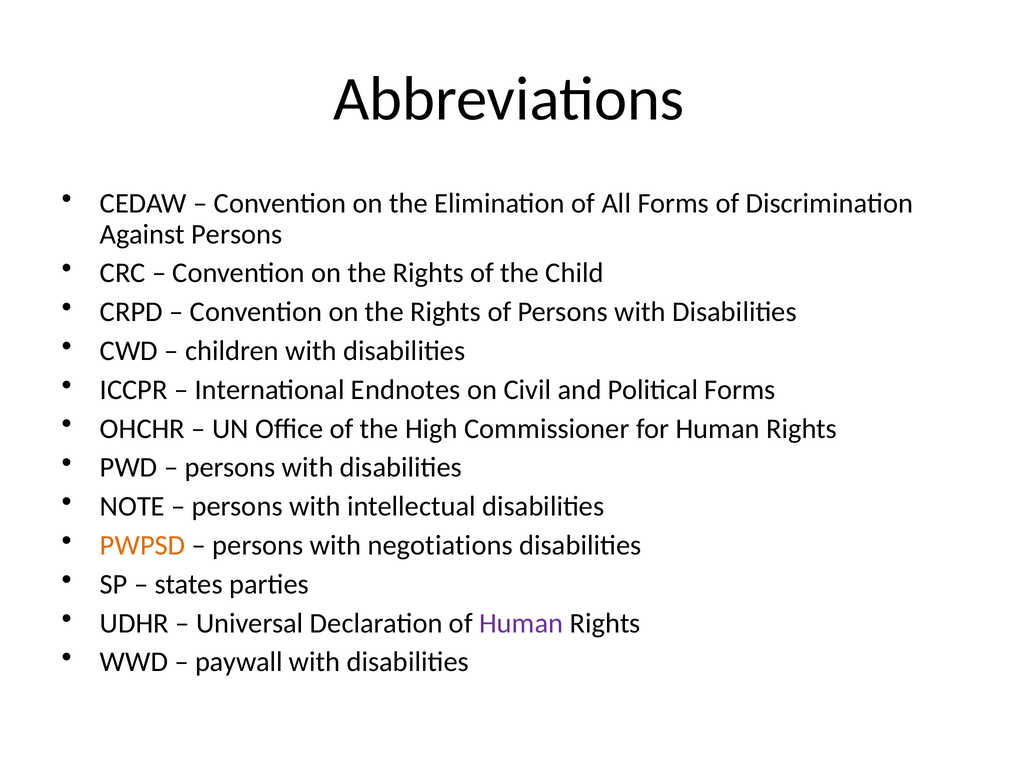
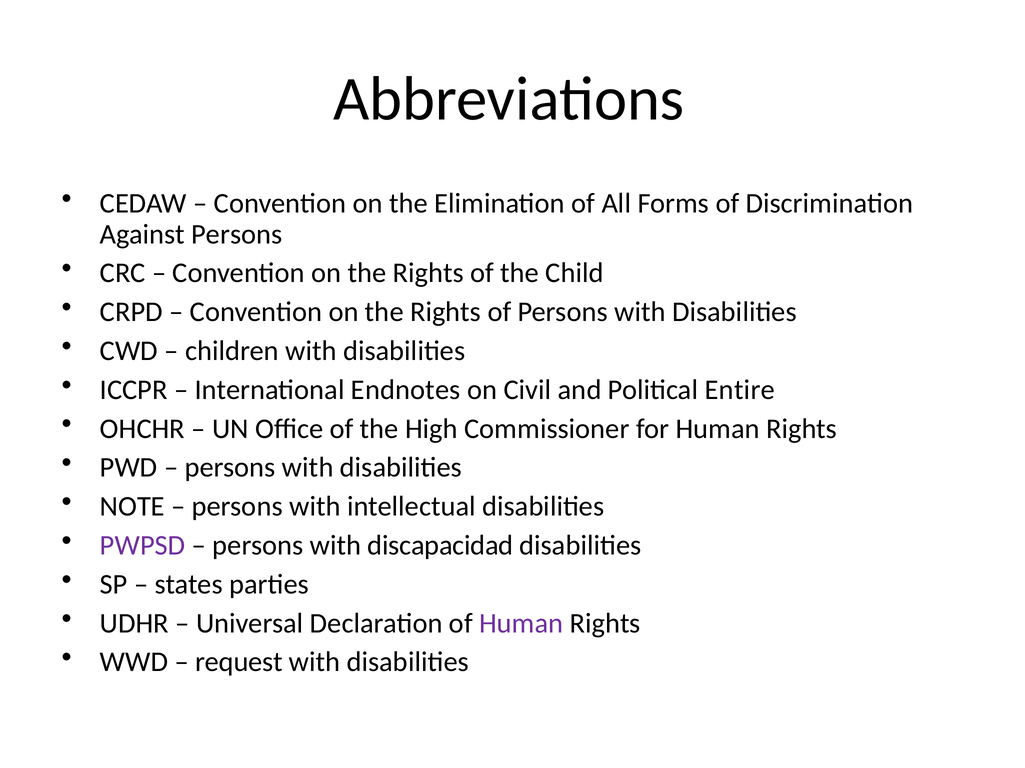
Political Forms: Forms -> Entire (740, 390)
PWPSD colour: orange -> purple (143, 546)
negotiations: negotiations -> discapacidad (440, 546)
paywall: paywall -> request (239, 663)
